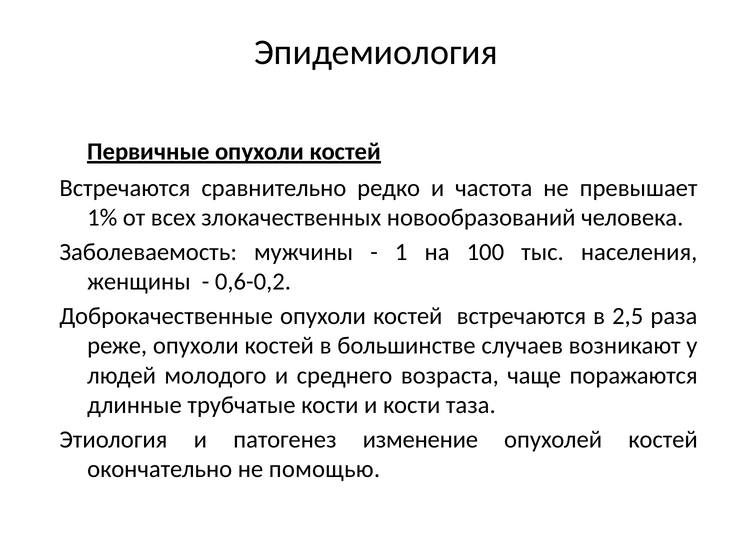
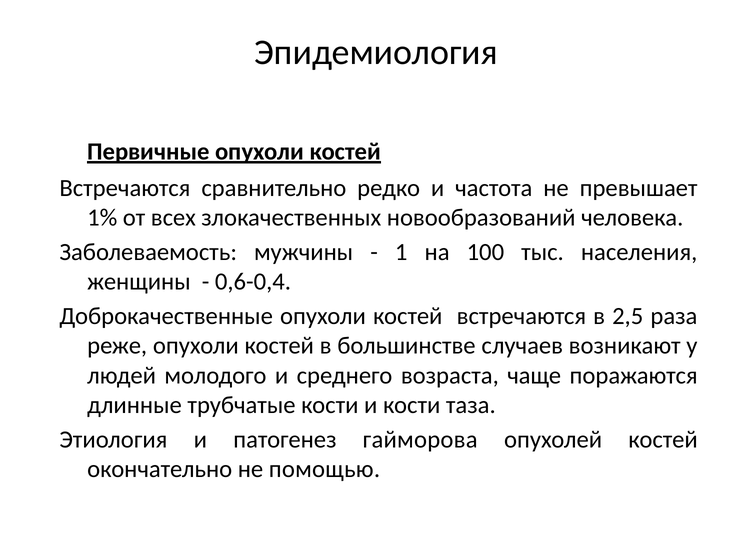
0,6-0,2: 0,6-0,2 -> 0,6-0,4 (253, 282)
изменение: изменение -> гайморова (420, 440)
